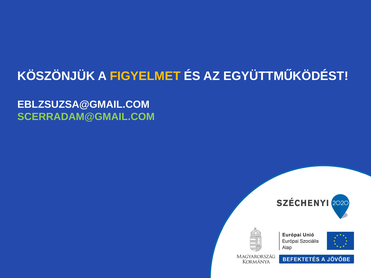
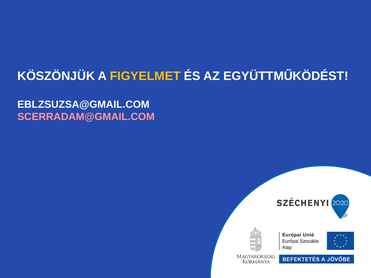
SCERRADAM@GMAIL.COM colour: light green -> pink (86, 117)
